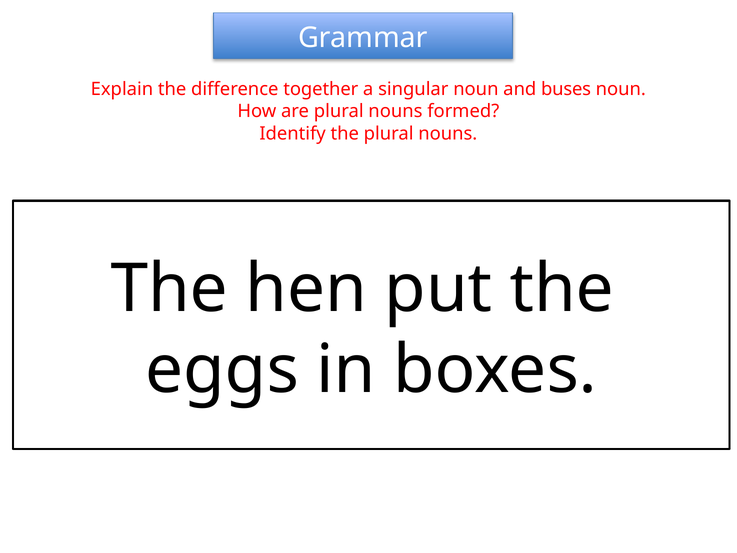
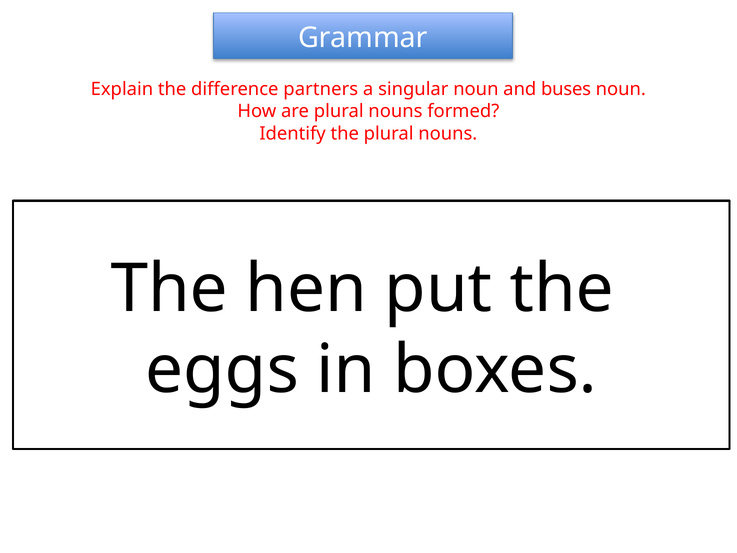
together: together -> partners (321, 89)
